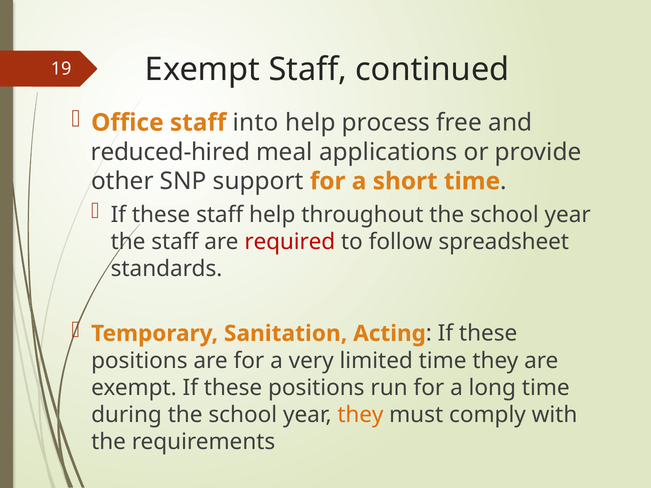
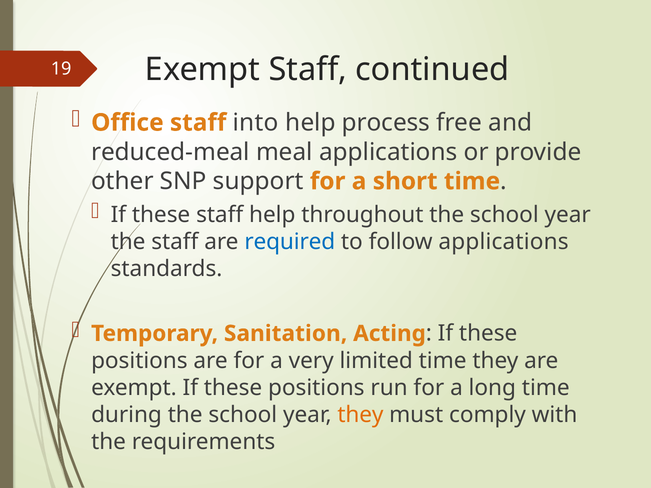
reduced-hired: reduced-hired -> reduced-meal (170, 152)
required colour: red -> blue (290, 242)
follow spreadsheet: spreadsheet -> applications (504, 242)
